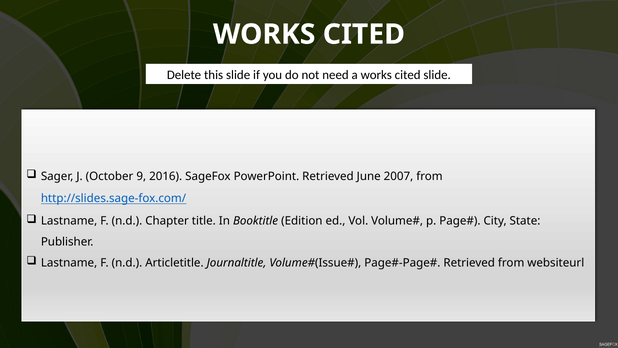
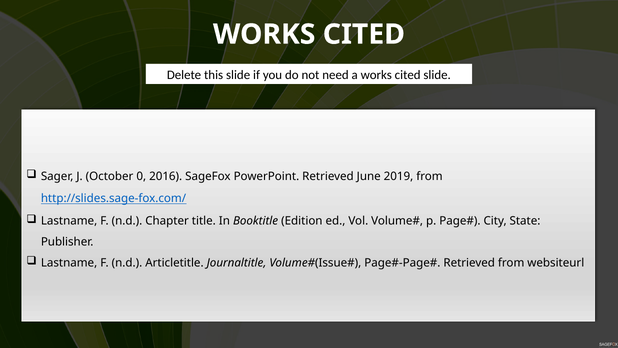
9: 9 -> 0 (141, 176)
2007: 2007 -> 2019 (399, 176)
